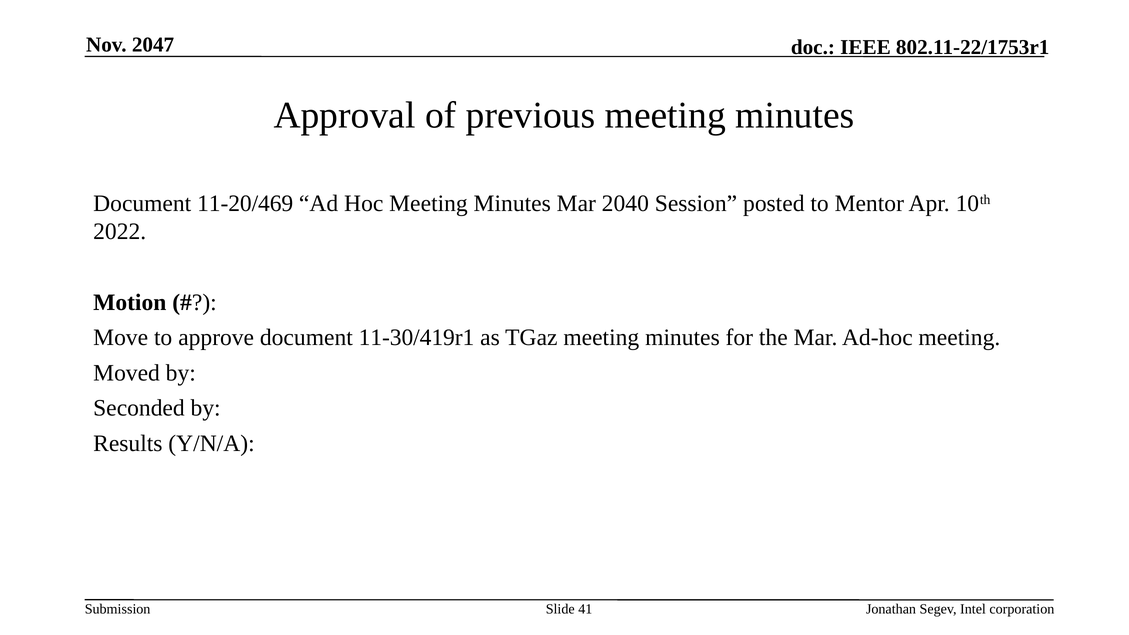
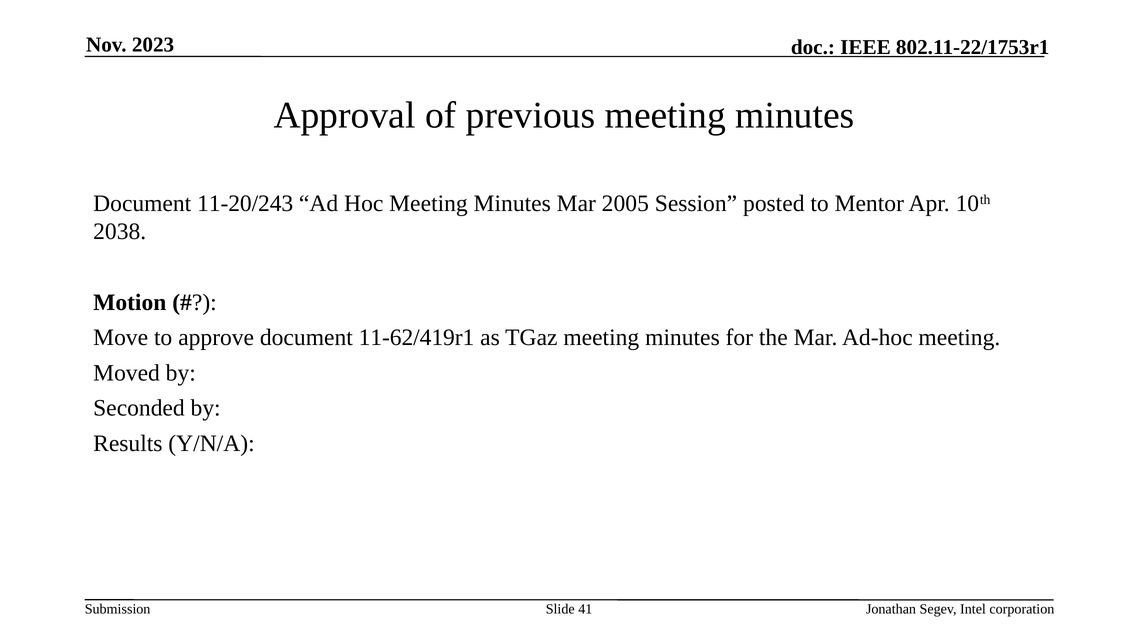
2047: 2047 -> 2023 (153, 45)
11-20/469: 11-20/469 -> 11-20/243 (245, 203)
2040: 2040 -> 2005 (625, 203)
2022: 2022 -> 2038 (120, 232)
11-30/419r1: 11-30/419r1 -> 11-62/419r1 (416, 338)
